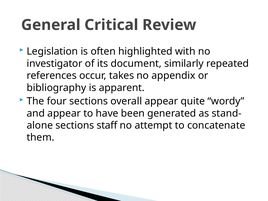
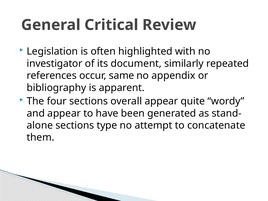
takes: takes -> same (122, 76)
staff: staff -> type (107, 125)
